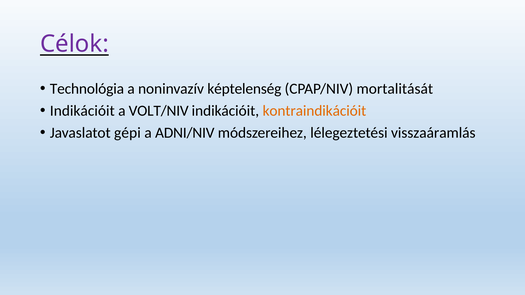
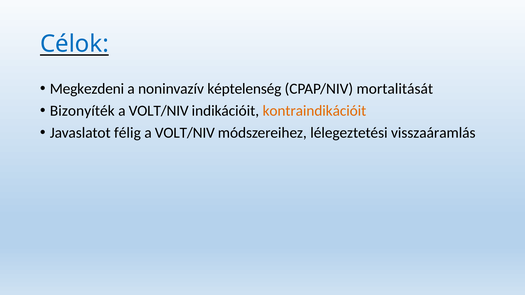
Célok colour: purple -> blue (74, 44)
Technológia: Technológia -> Megkezdeni (87, 89)
Indikációit: Indikációit -> Bizonyíték (82, 111)
gépi: gépi -> félig (127, 133)
ADNI/NIV: ADNI/NIV -> VOLT/NIV (185, 133)
